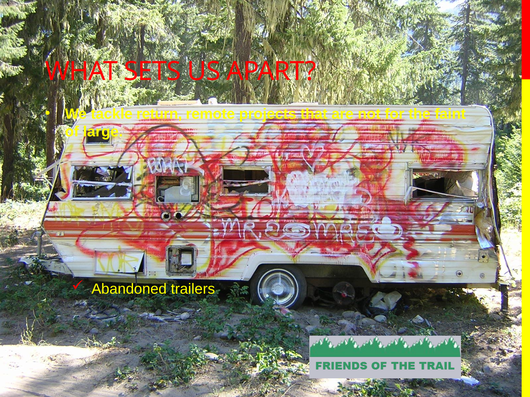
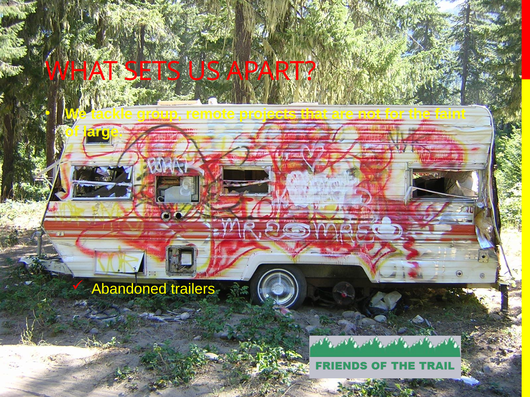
return: return -> group (159, 114)
